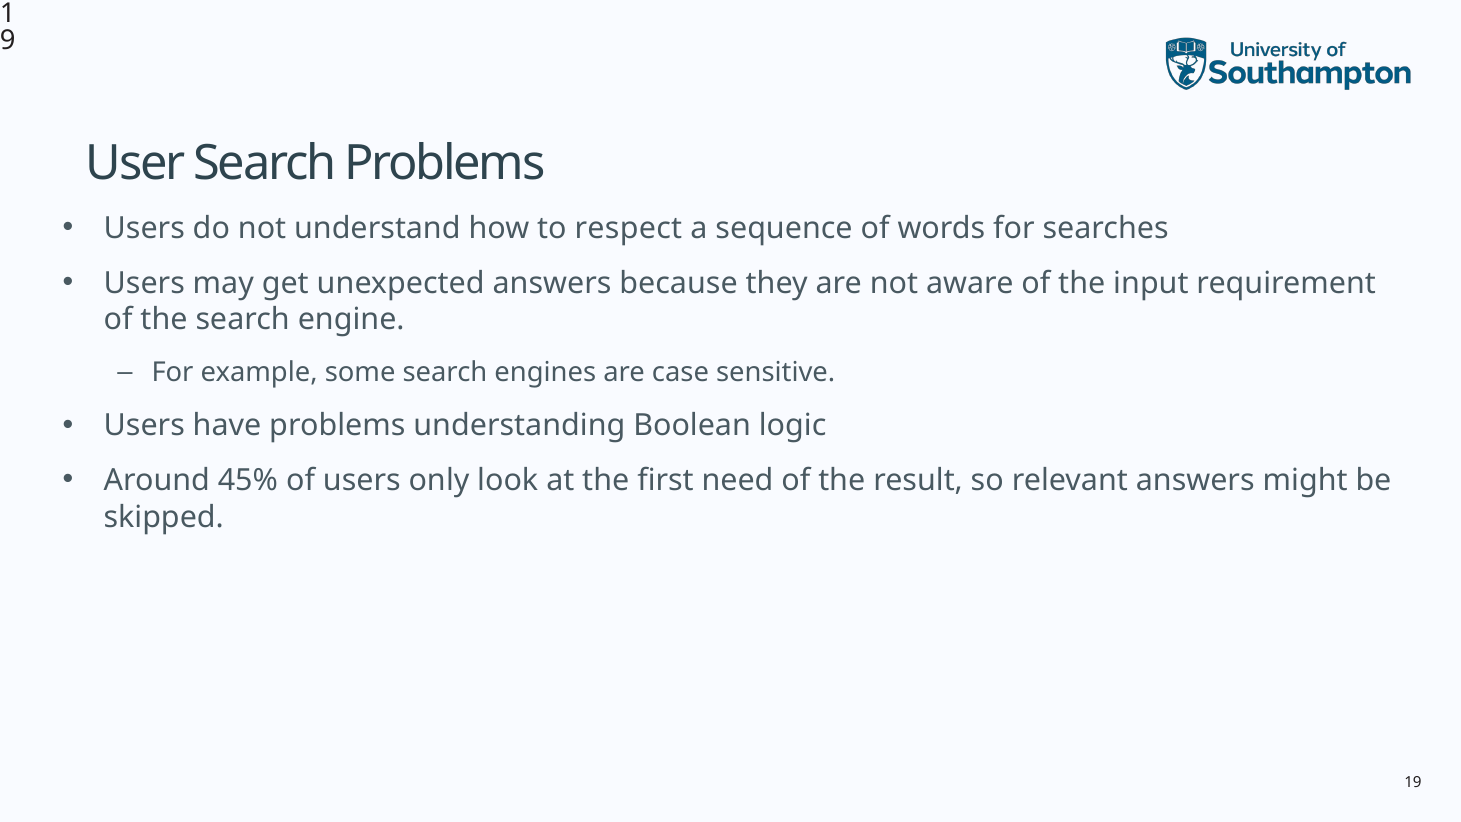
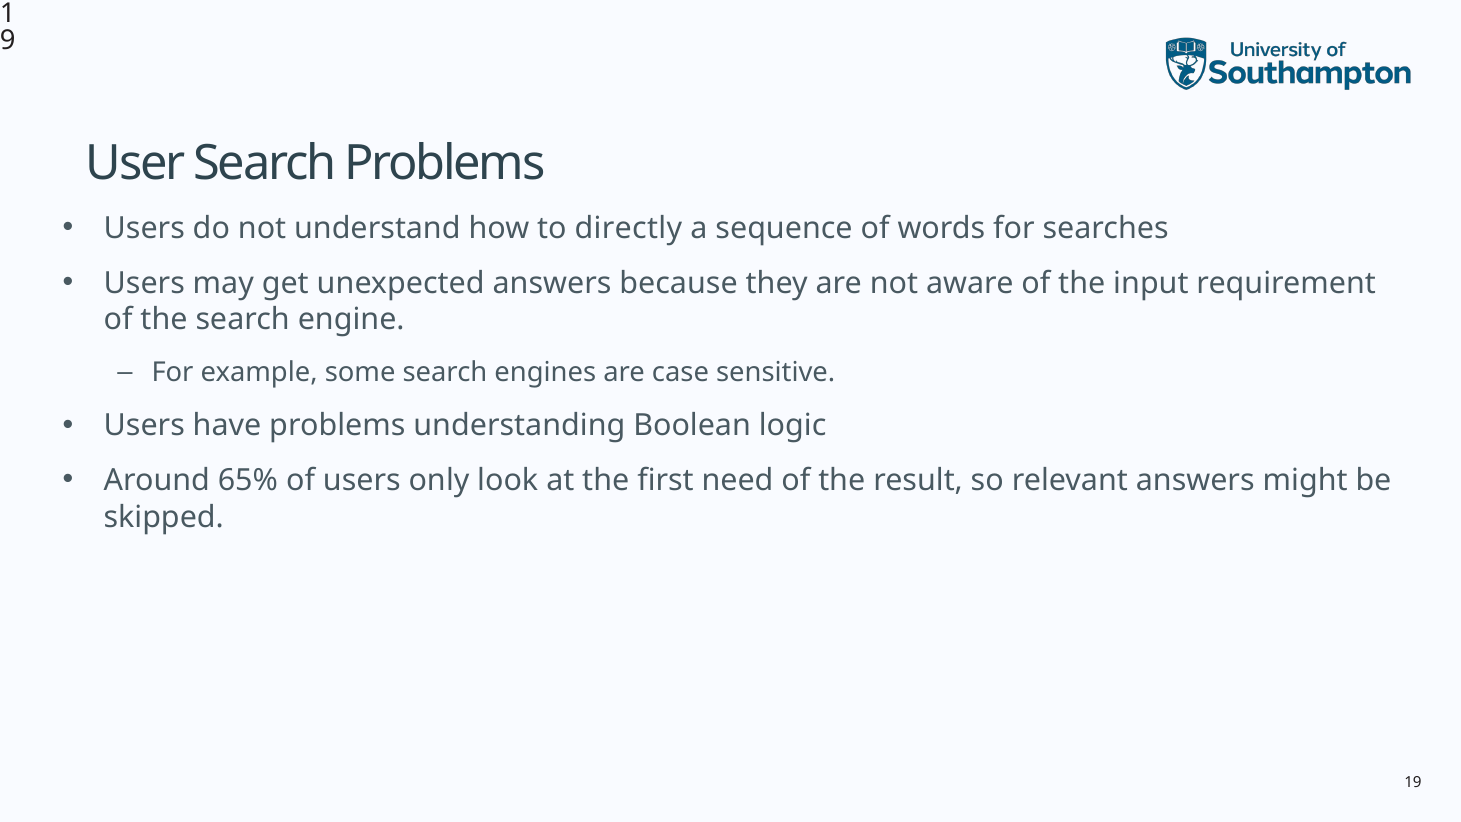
respect: respect -> directly (628, 229)
45%: 45% -> 65% (248, 481)
